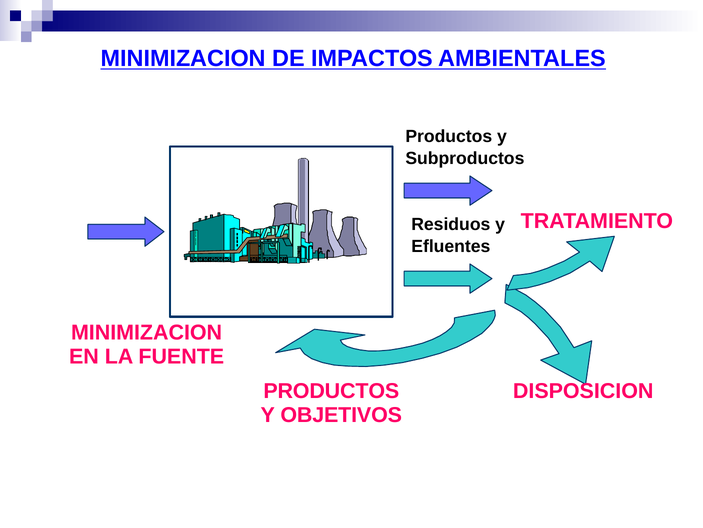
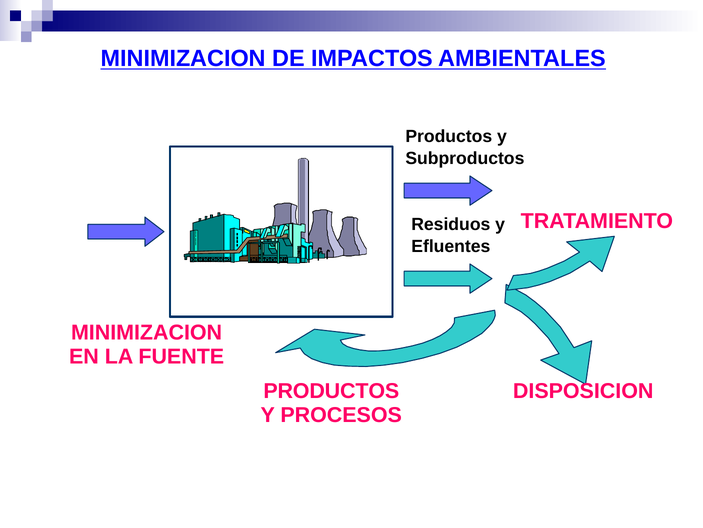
OBJETIVOS: OBJETIVOS -> PROCESOS (341, 415)
